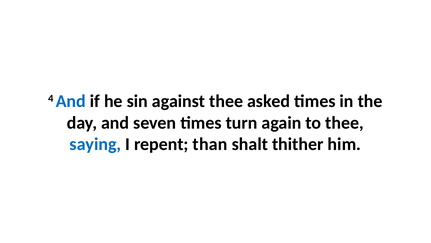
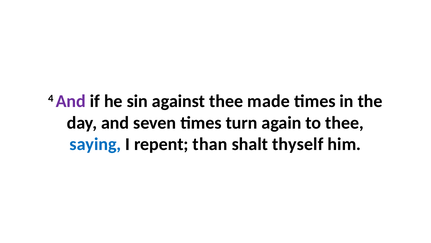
And colour: blue -> purple (71, 101)
asked: asked -> made (269, 101)
thither: thither -> thyself (298, 144)
